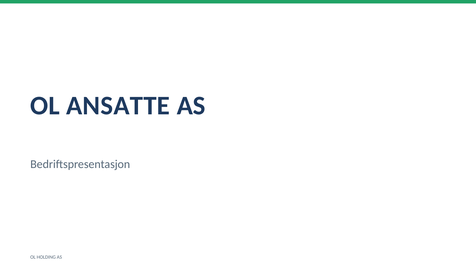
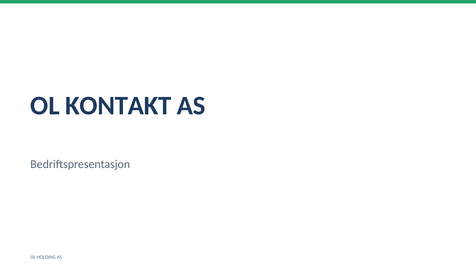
ANSATTE: ANSATTE -> KONTAKT (118, 106)
